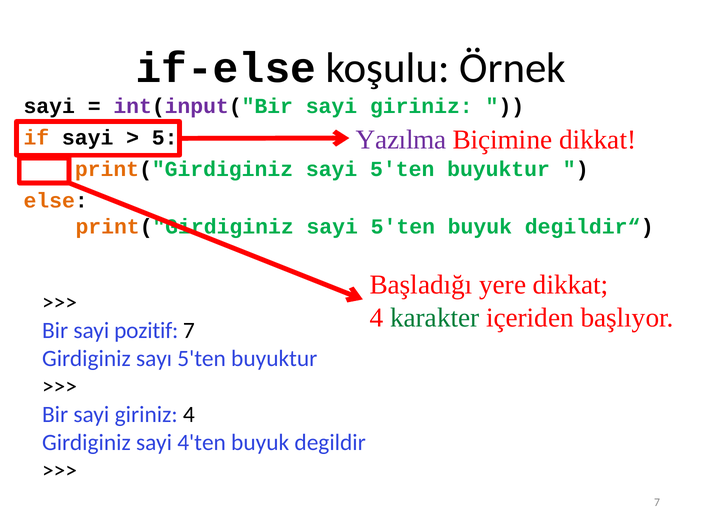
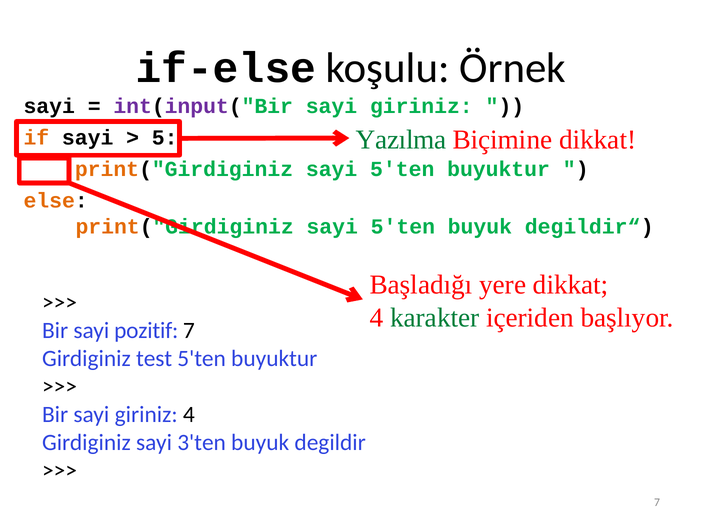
Yazılma colour: purple -> green (401, 140)
sayı: sayı -> test (154, 359)
4'ten: 4'ten -> 3'ten (202, 443)
